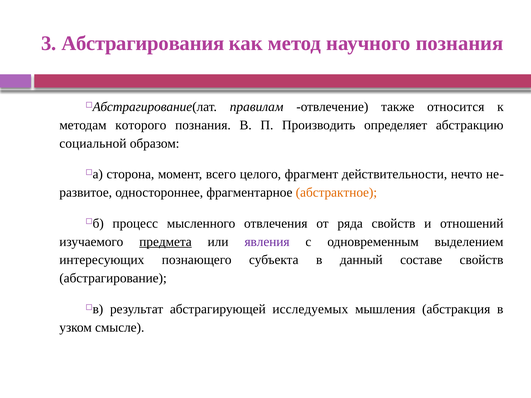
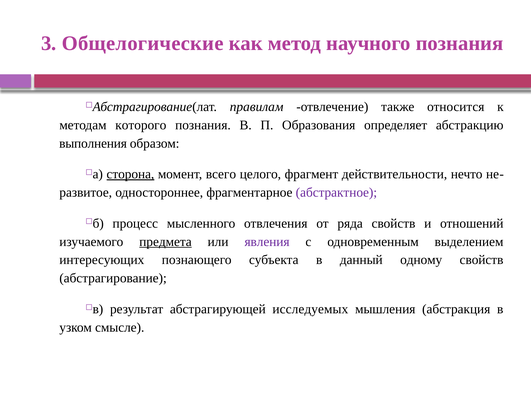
Абстрагирования: Абстрагирования -> Общелогические (143, 43)
Производить: Производить -> Образования (319, 125)
социальной: социальной -> выполнения (93, 143)
сторона underline: none -> present (130, 174)
абстрактное colour: orange -> purple (336, 193)
составе: составе -> одному (421, 260)
